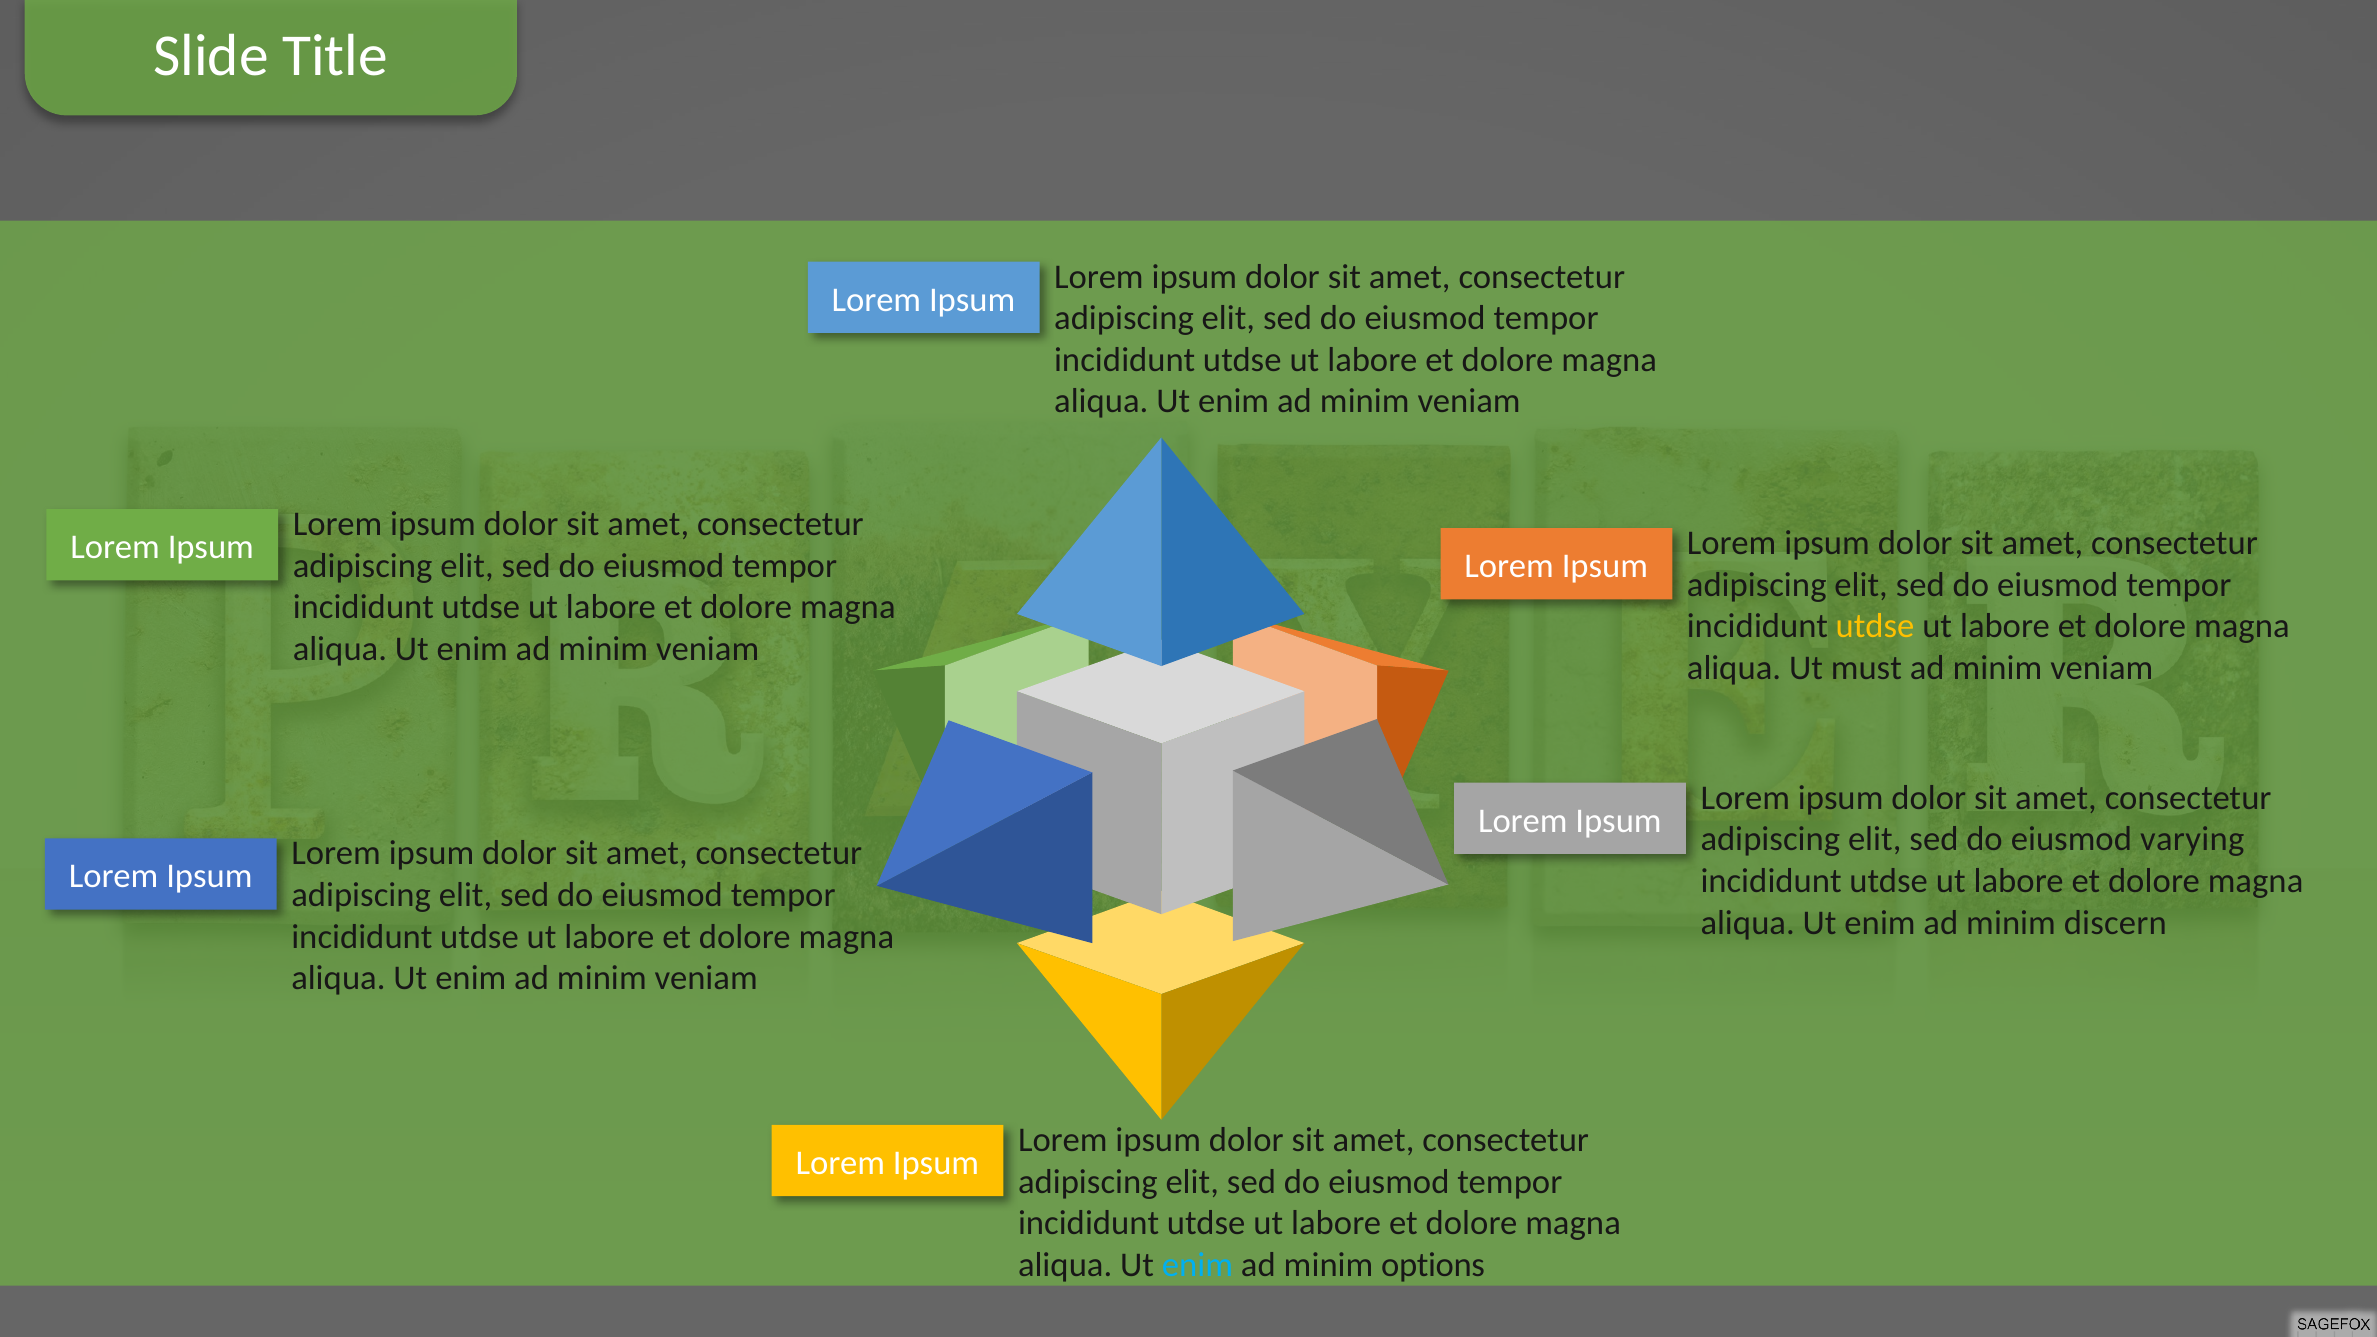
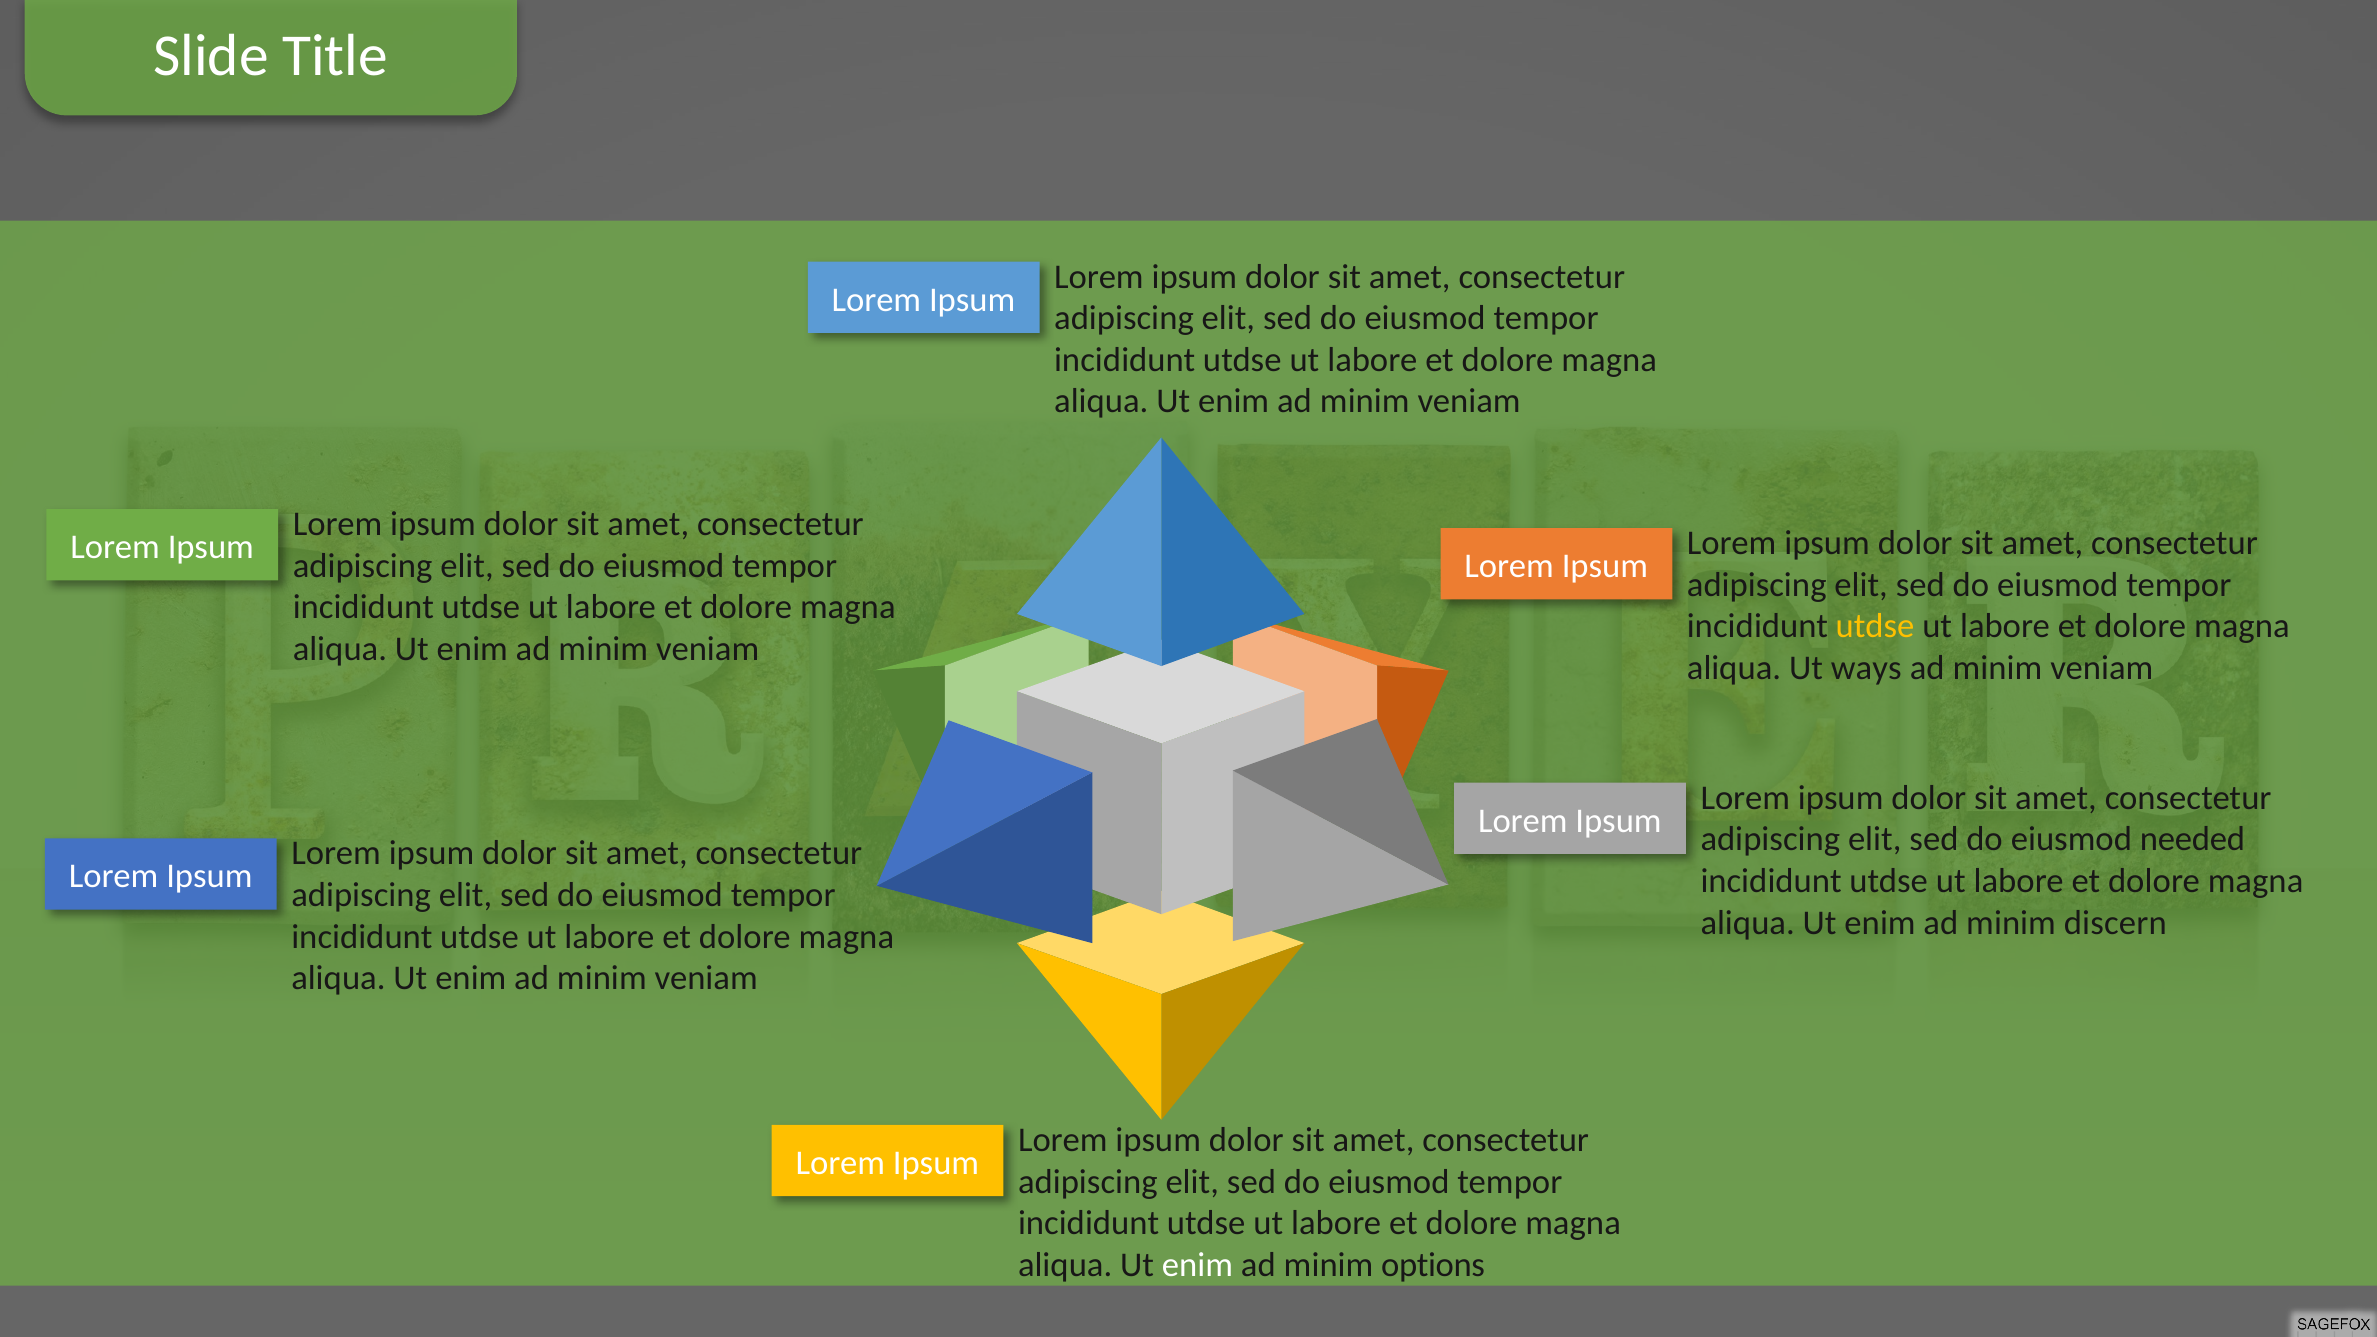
must: must -> ways (1866, 668)
varying: varying -> needed (2193, 839)
enim colour: light blue -> white (1197, 1265)
